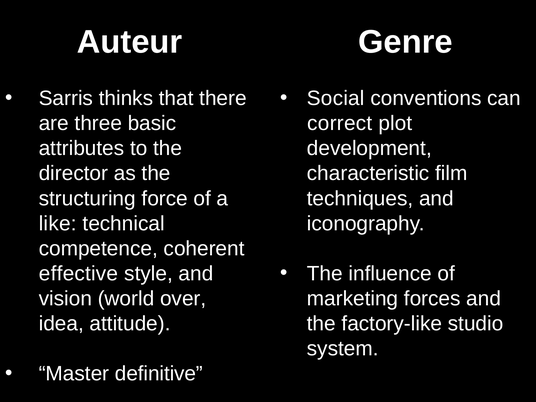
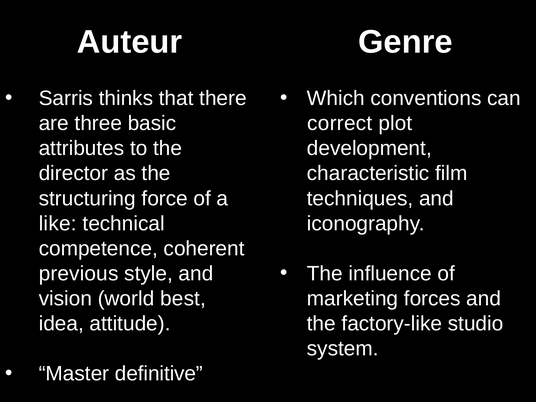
Social: Social -> Which (336, 98)
effective: effective -> previous (79, 274)
over: over -> best (183, 299)
